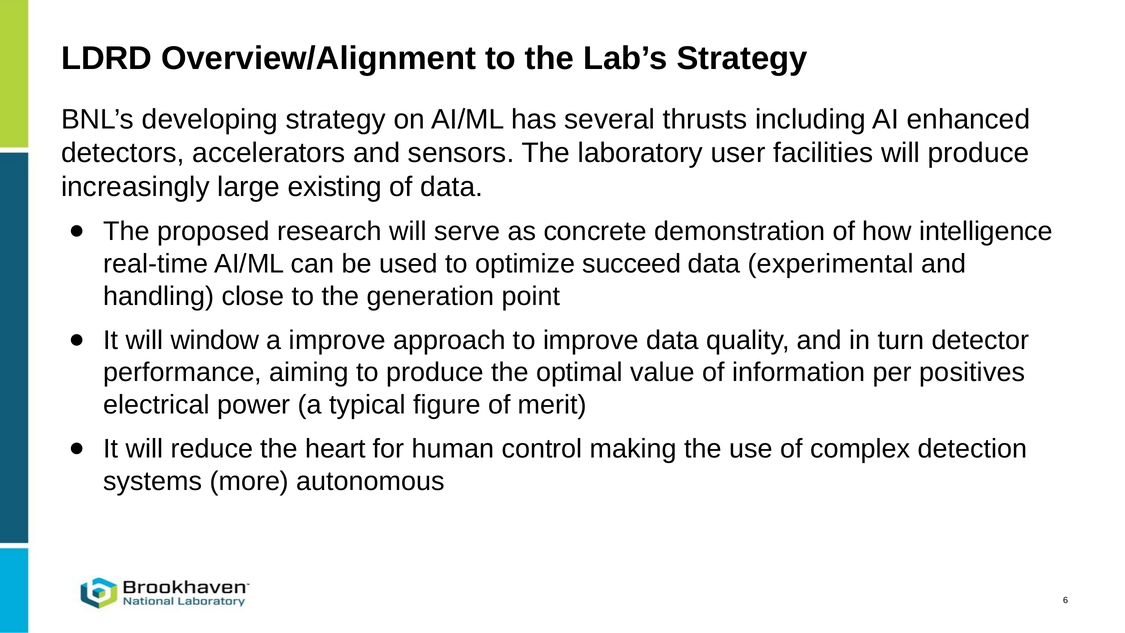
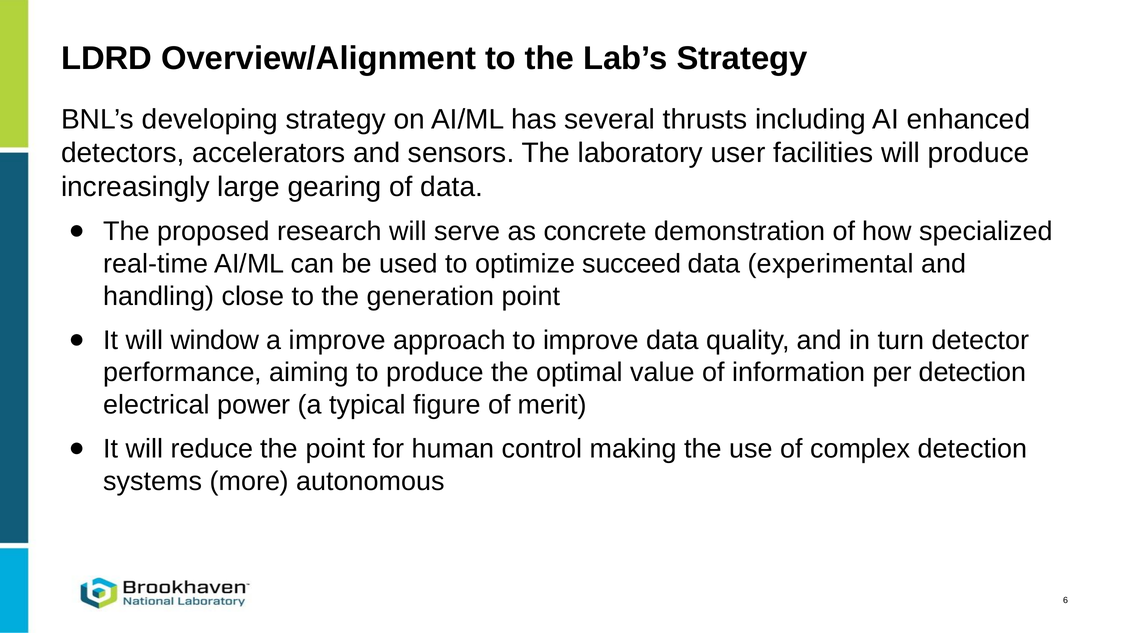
existing: existing -> gearing (335, 187)
intelligence: intelligence -> specialized (986, 231)
per positives: positives -> detection (972, 372)
the heart: heart -> point (335, 449)
